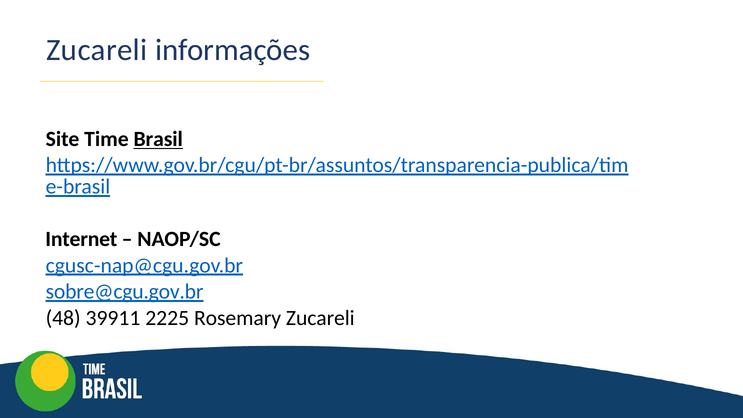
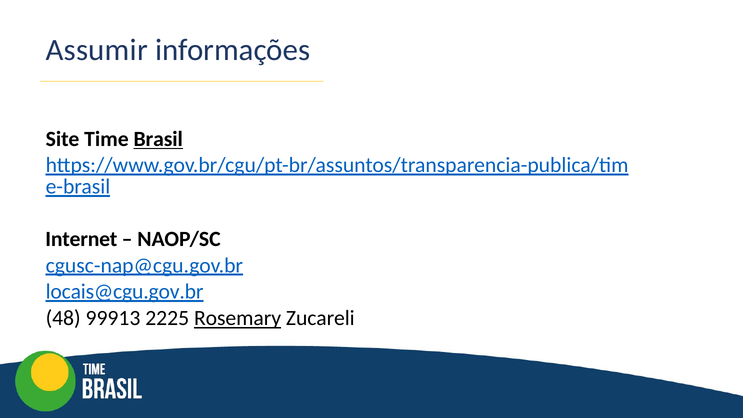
Zucareli: Zucareli -> Assumir (97, 50)
sobre@cgu.gov.br: sobre@cgu.gov.br -> locais@cgu.gov.br (125, 292)
39911: 39911 -> 99913 (113, 318)
Rosemary underline: none -> present (238, 318)
